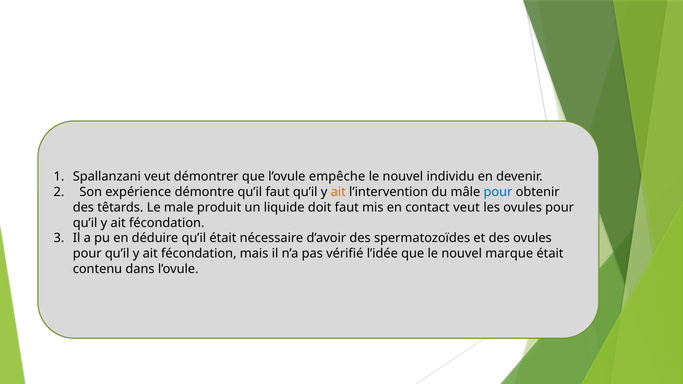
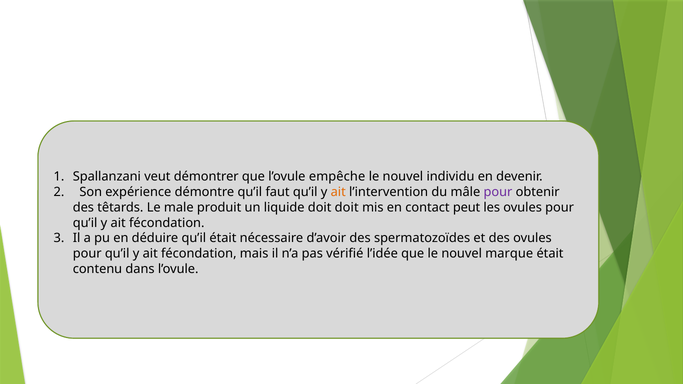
pour colour: blue -> purple (498, 192)
doit faut: faut -> doit (347, 208)
contact veut: veut -> peut (467, 208)
